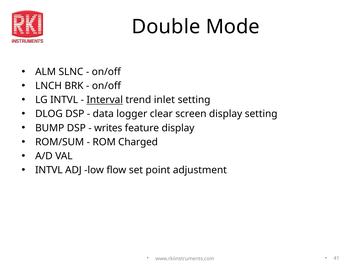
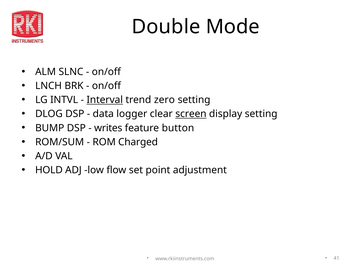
inlet: inlet -> zero (164, 100)
screen underline: none -> present (191, 114)
feature display: display -> button (178, 128)
INTVL: INTVL -> HOLD (49, 170)
